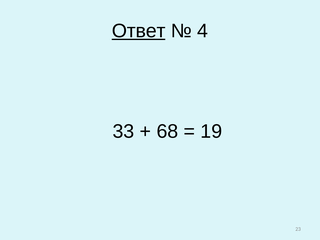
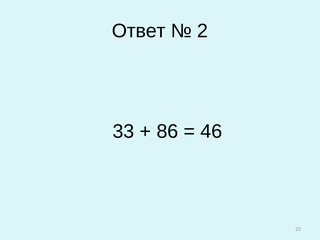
Ответ underline: present -> none (139, 31)
4: 4 -> 2 (203, 31)
68: 68 -> 86 (167, 132)
19: 19 -> 46 (211, 132)
